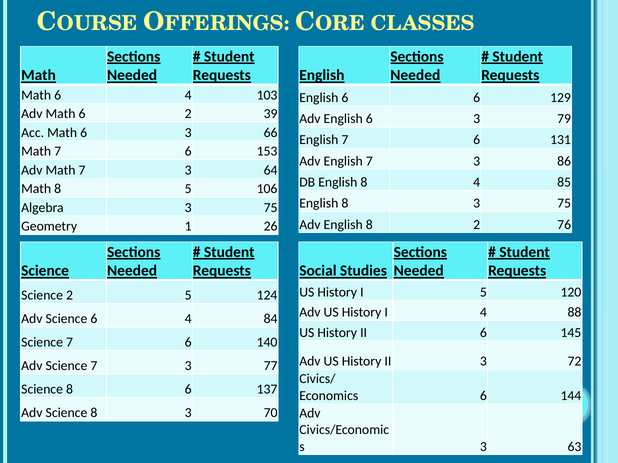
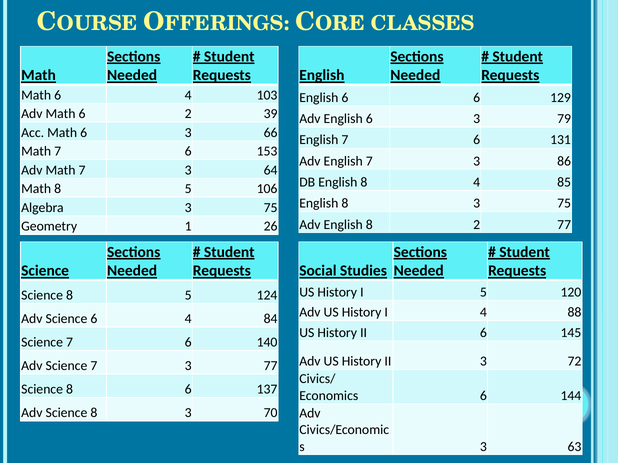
2 76: 76 -> 77 (564, 225)
2: 2 -> 8 (70, 296)
